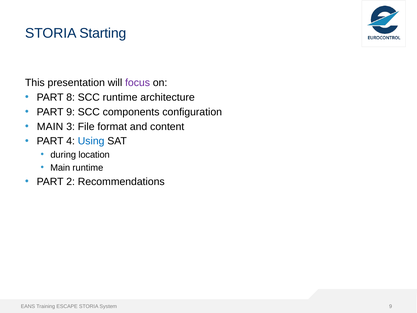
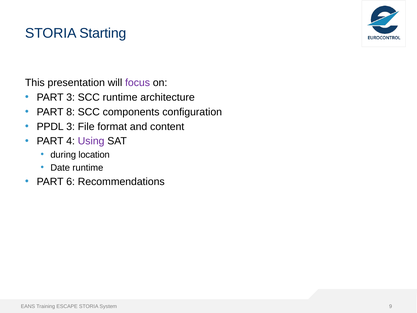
PART 8: 8 -> 3 (71, 97)
PART 9: 9 -> 8 (71, 112)
MAIN: MAIN -> PPDL (50, 126)
Using colour: blue -> purple (91, 141)
Main: Main -> Date (60, 168)
2: 2 -> 6 (71, 182)
